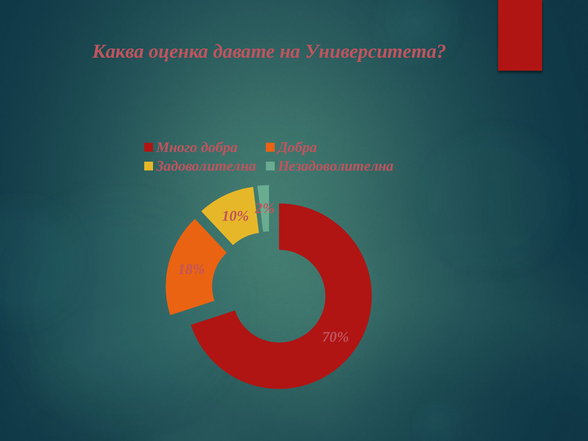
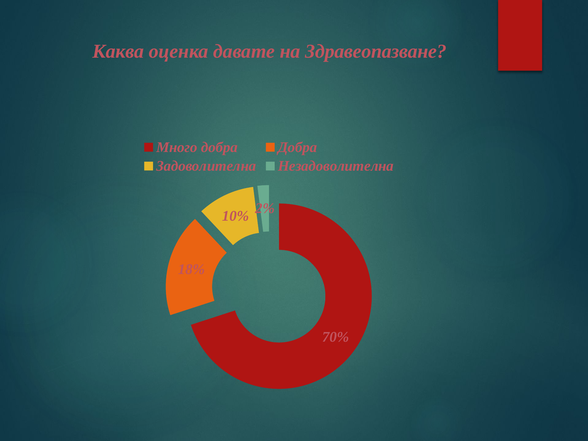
Университета: Университета -> Здравеопазване (376, 51)
